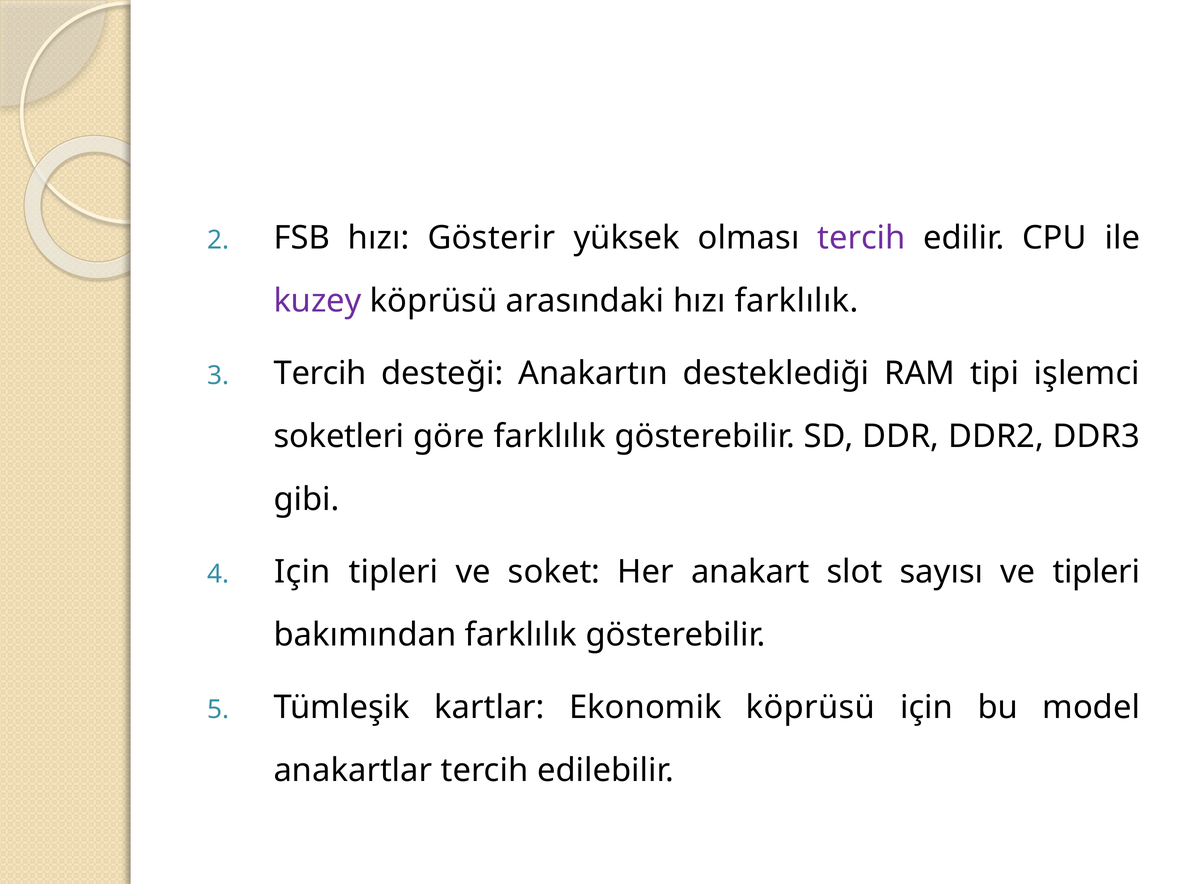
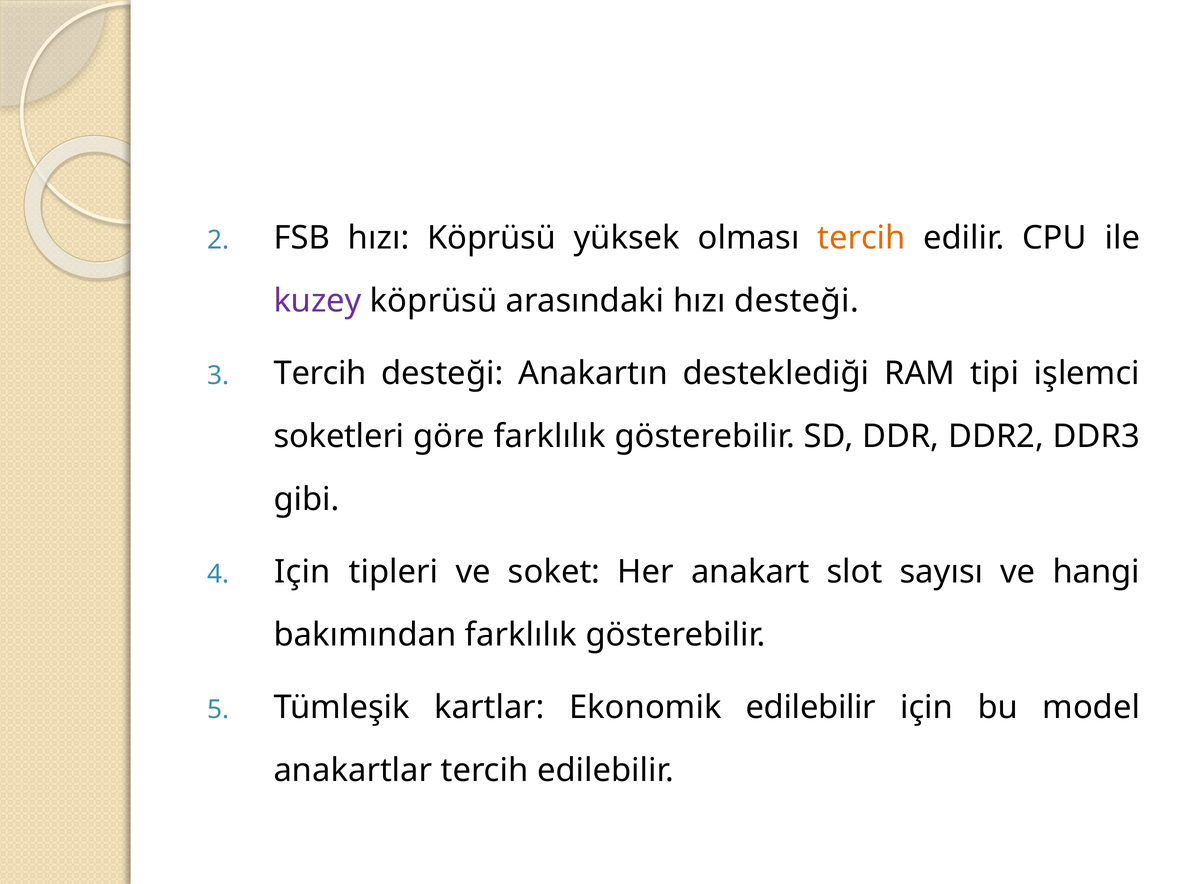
hızı Gösterir: Gösterir -> Köprüsü (492, 238)
tercih colour: purple -> orange (861, 238)
hızı farklılık: farklılık -> desteği (797, 301)
ve tipleri: tipleri -> hangi (1096, 572)
Ekonomik köprüsü: köprüsü -> edilebilir (811, 708)
